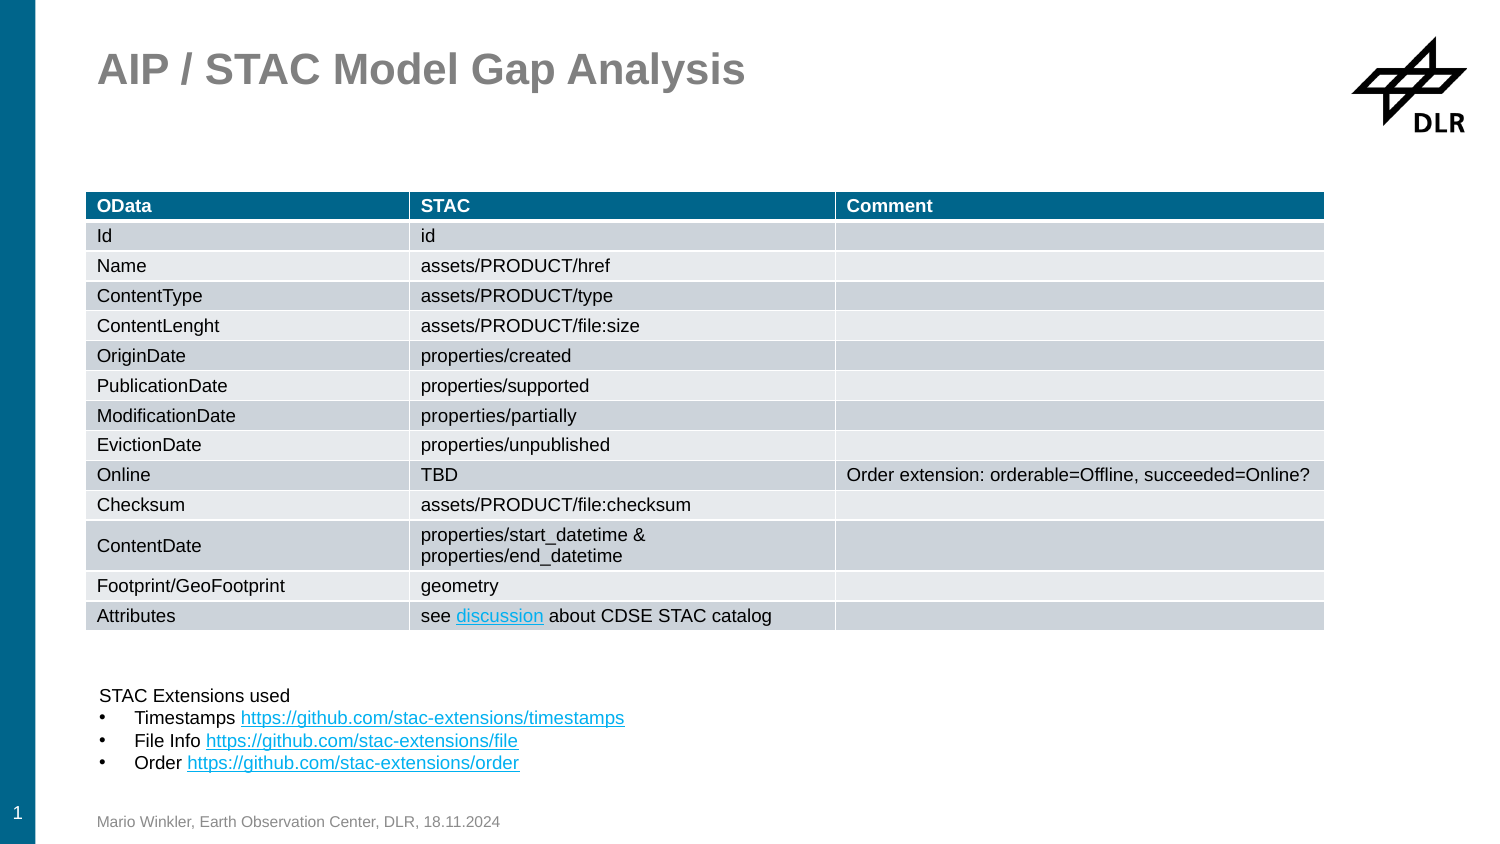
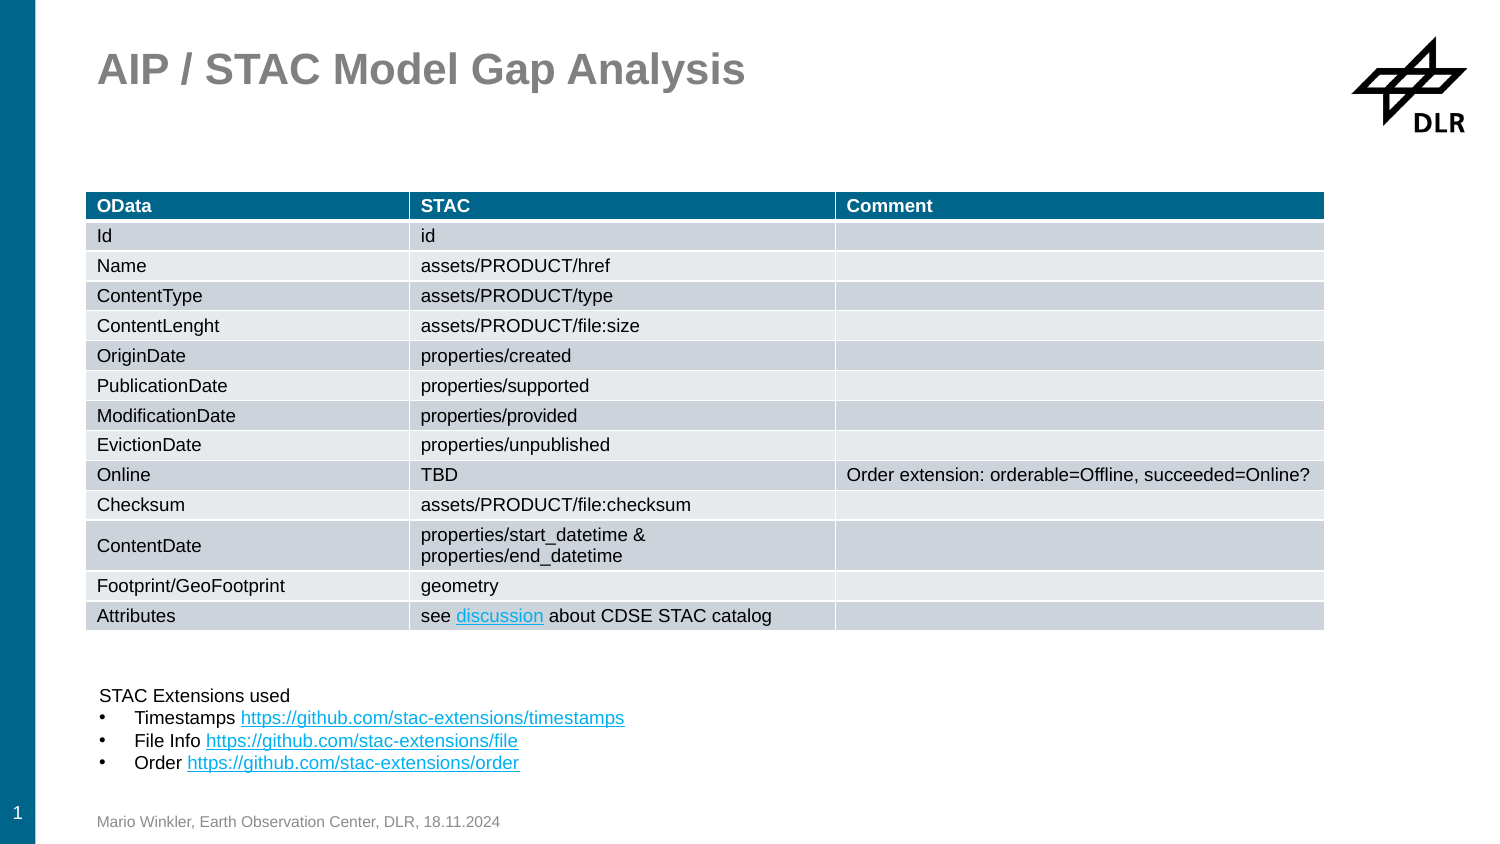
properties/partially: properties/partially -> properties/provided (499, 416)
